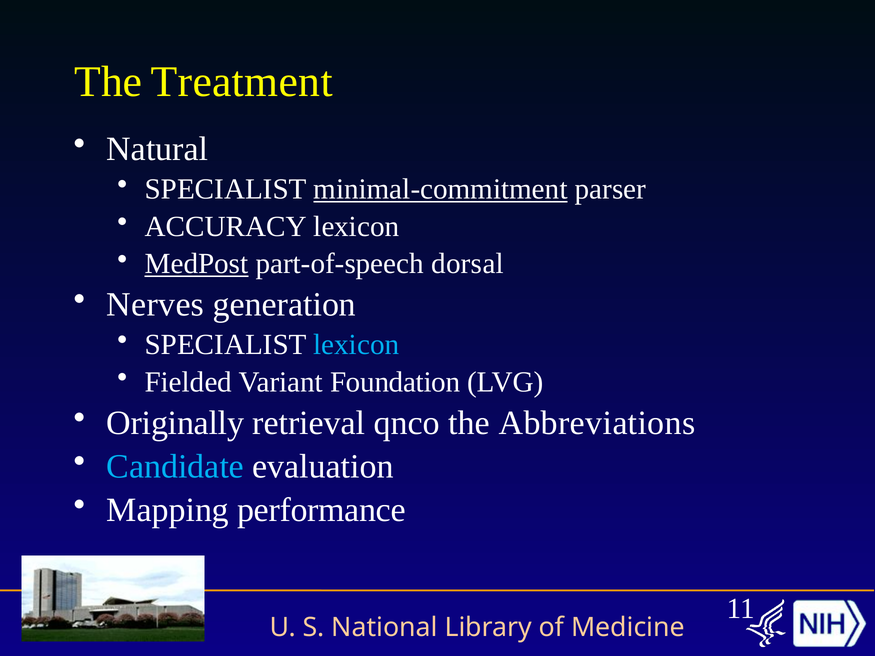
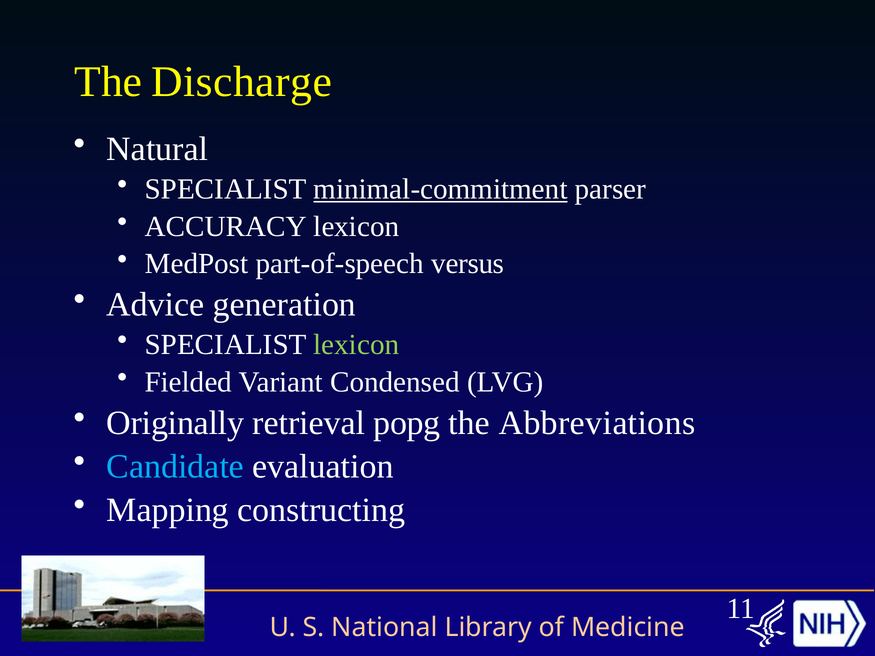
Treatment: Treatment -> Discharge (242, 82)
MedPost underline: present -> none (196, 264)
dorsal: dorsal -> versus (468, 264)
Nerves: Nerves -> Advice (155, 305)
lexicon colour: light blue -> light green (356, 345)
Foundation: Foundation -> Condensed (395, 382)
qnco: qnco -> popg (407, 423)
performance: performance -> constructing (321, 510)
